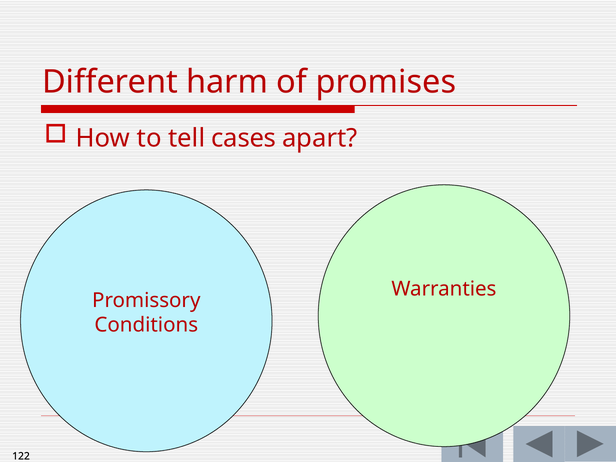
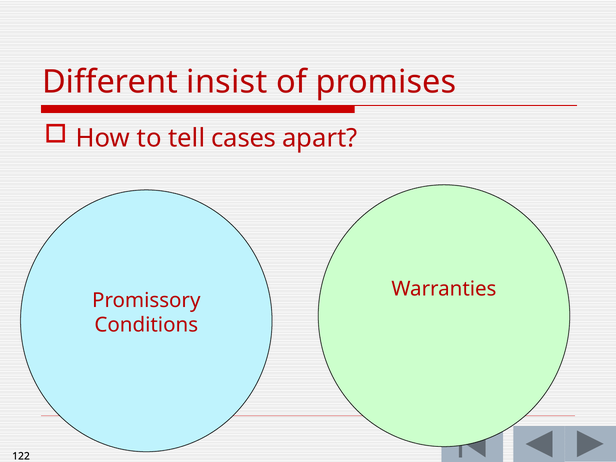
harm: harm -> insist (227, 82)
